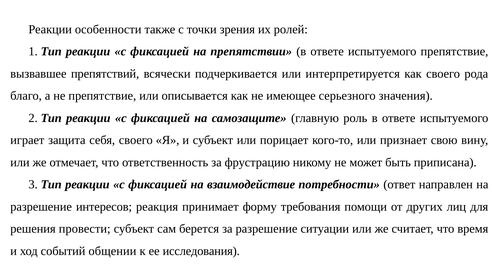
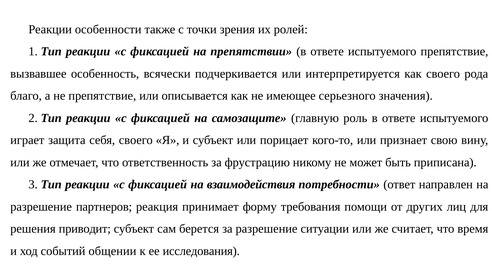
препятствий: препятствий -> особенность (105, 74)
взаимодействие: взаимодействие -> взаимодействия (251, 184)
интересов: интересов -> партнеров (104, 207)
провести: провести -> приводит (85, 229)
